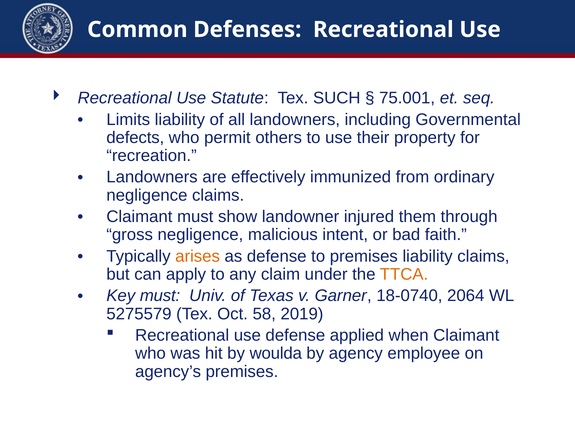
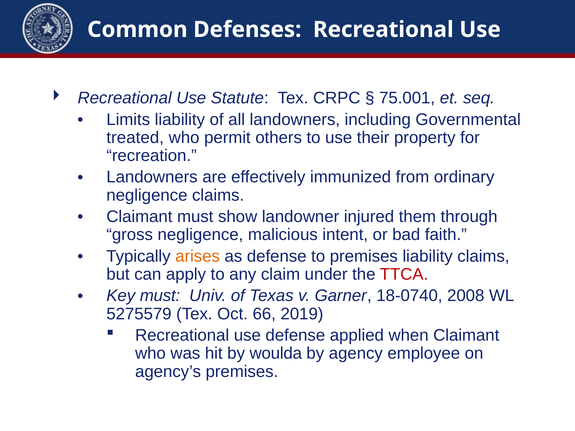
SUCH: SUCH -> CRPC (337, 98)
defects: defects -> treated (135, 138)
TTCA colour: orange -> red (404, 274)
2064: 2064 -> 2008 (466, 296)
58: 58 -> 66 (264, 314)
